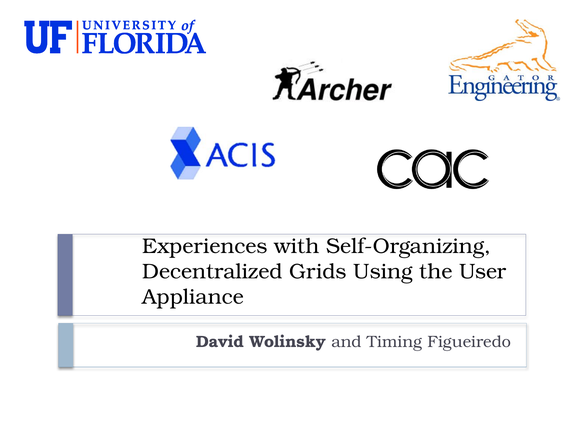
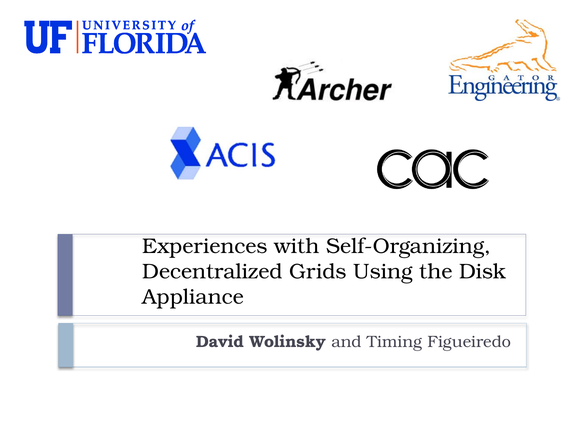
User: User -> Disk (483, 271)
